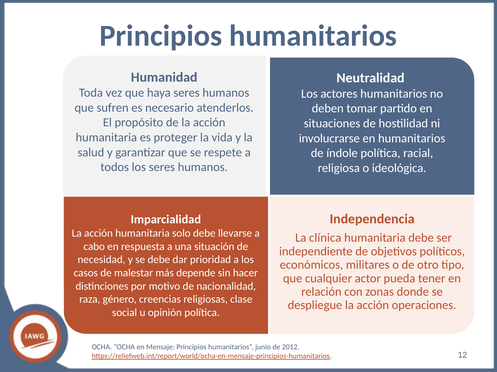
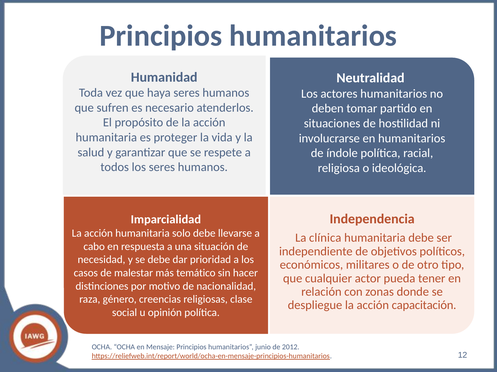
depende: depende -> temático (196, 273)
operaciones: operaciones -> capacitación (424, 306)
